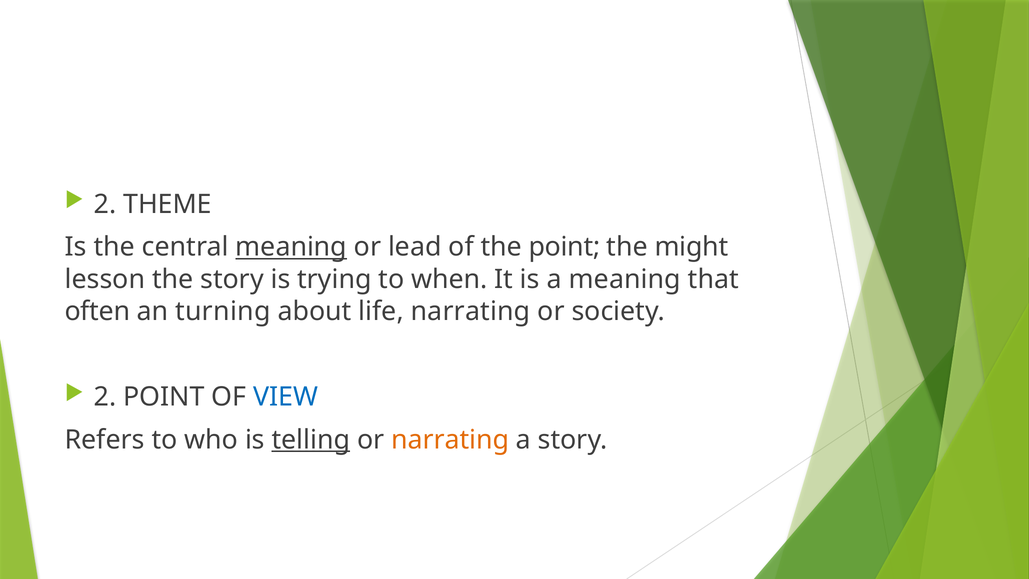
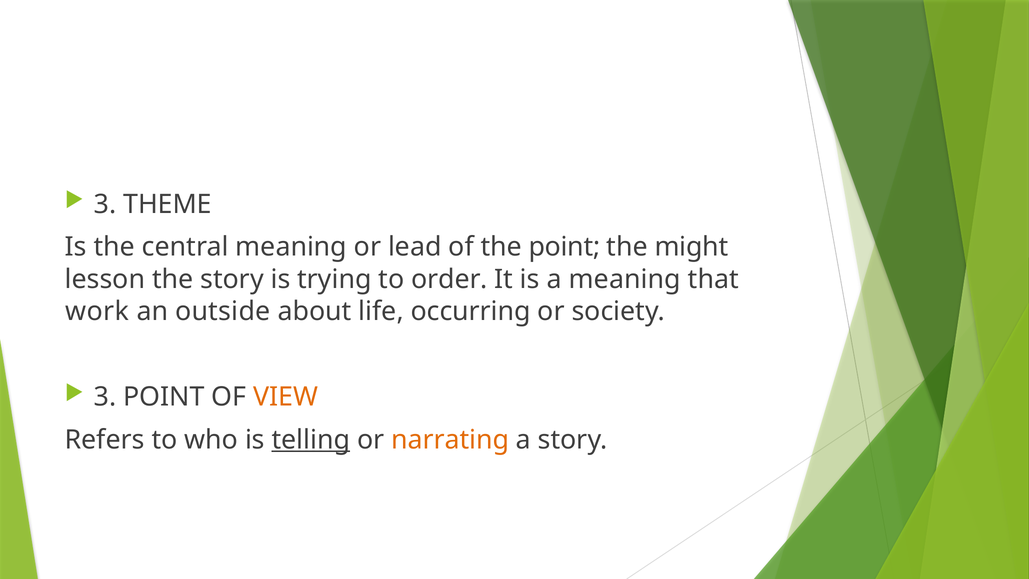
2: 2 -> 3 (105, 204)
meaning underline: present -> none (291, 247)
when: when -> order (449, 279)
often: often -> work (97, 311)
turning: turning -> outside (223, 311)
life narrating: narrating -> occurring (471, 311)
2: 2 -> 3 (105, 397)
VIEW colour: blue -> orange (286, 397)
